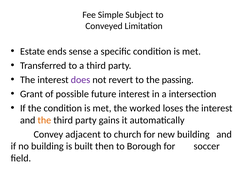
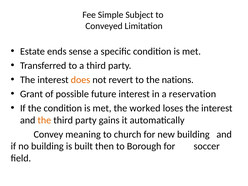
does colour: purple -> orange (80, 80)
passing: passing -> nations (178, 80)
intersection: intersection -> reservation (192, 94)
adjacent: adjacent -> meaning (83, 134)
